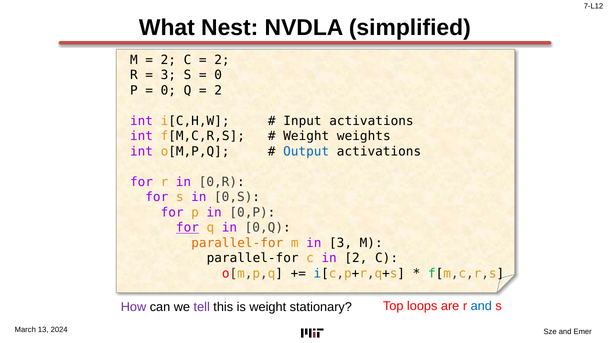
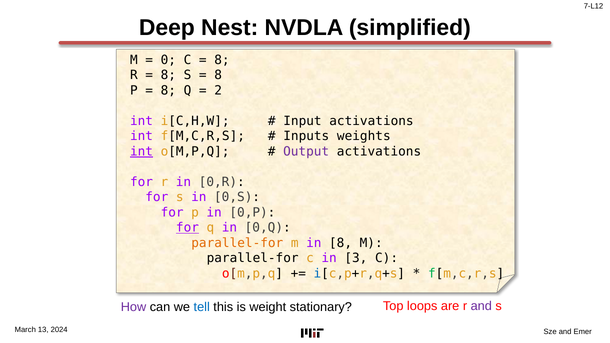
What: What -> Deep (167, 28)
2: 2 -> 0 (168, 60)
2: 2 -> 8 (222, 60)
3: 3 -> 8 (168, 75)
0: 0 -> 8 (218, 75)
0: 0 -> 8 (168, 91)
Weight: Weight -> Inputs (306, 136)
int underline: none -> present (141, 152)
Output colour: blue -> purple (306, 152)
in 3: 3 -> 8 (341, 243)
in 2: 2 -> 3 (356, 258)
tell colour: purple -> blue (202, 307)
and colour: blue -> purple (481, 306)
